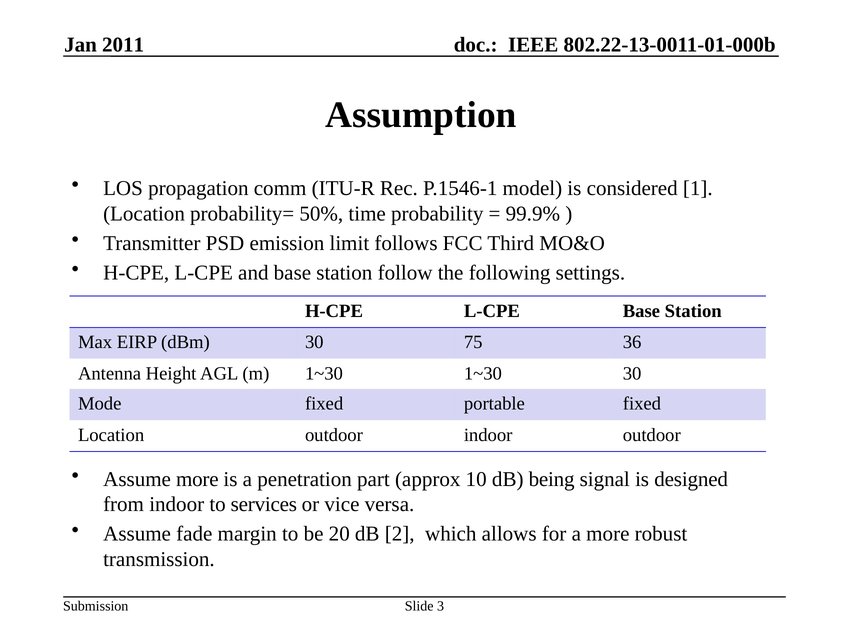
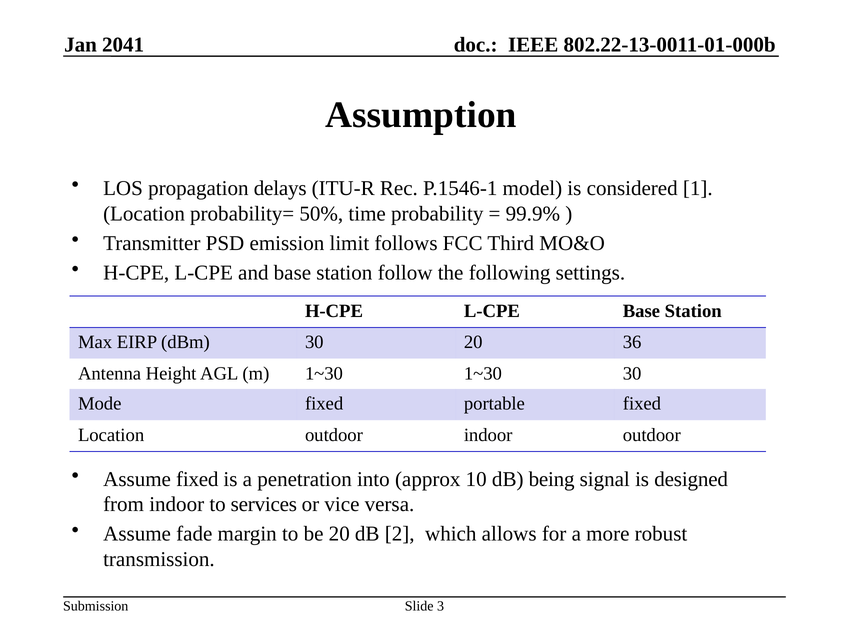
2011: 2011 -> 2041 (123, 45)
comm: comm -> delays (280, 188)
30 75: 75 -> 20 (473, 342)
Assume more: more -> fixed (197, 479)
part: part -> into (373, 479)
